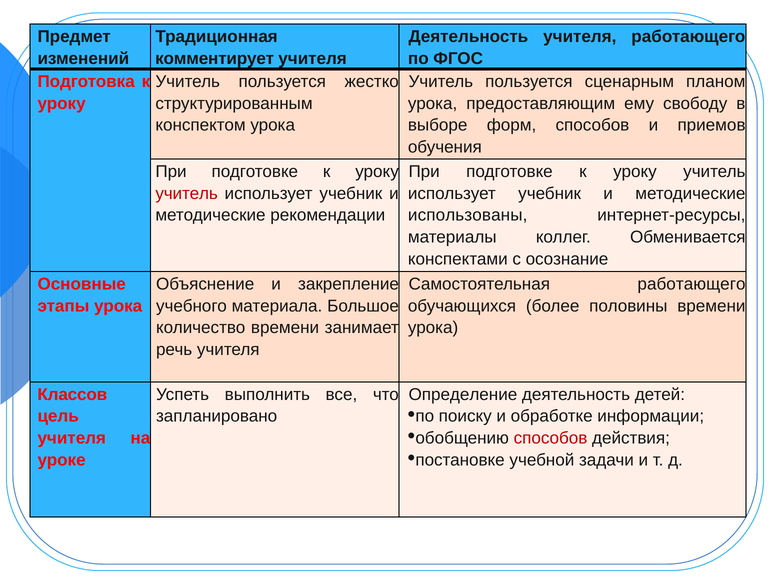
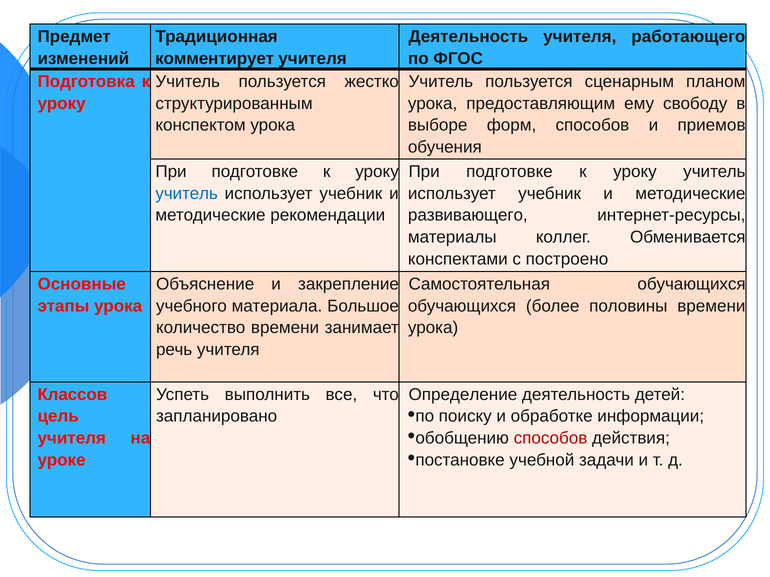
учитель colour: red -> blue (187, 194)
использованы: использованы -> развивающего (468, 215)
осознание: осознание -> построено (567, 259)
Самостоятельная работающего: работающего -> обучающихся (692, 284)
